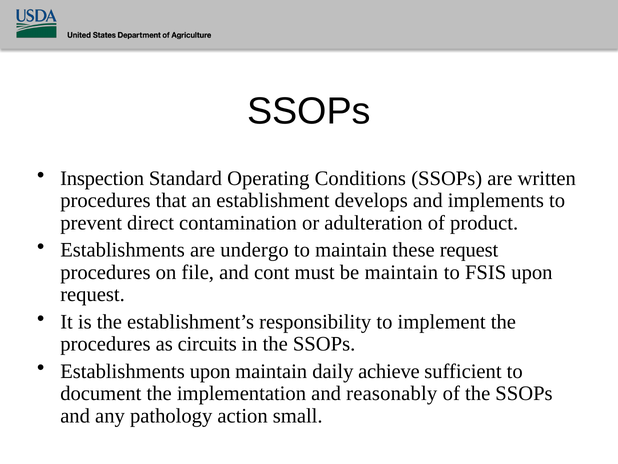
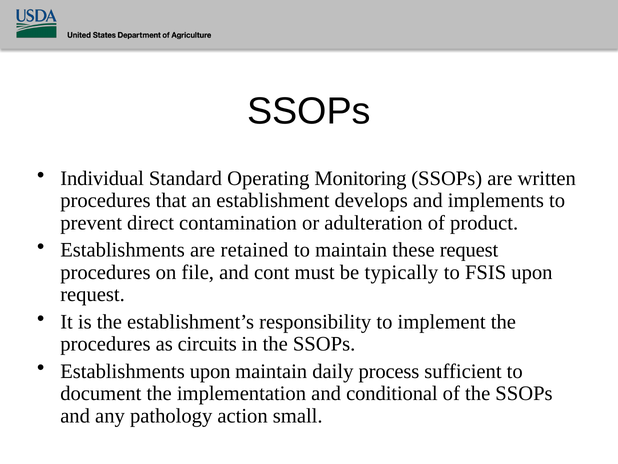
Inspection: Inspection -> Individual (102, 178)
Conditions: Conditions -> Monitoring (360, 178)
undergo: undergo -> retained (254, 250)
be maintain: maintain -> typically (401, 272)
achieve: achieve -> process (389, 371)
reasonably: reasonably -> conditional (392, 393)
